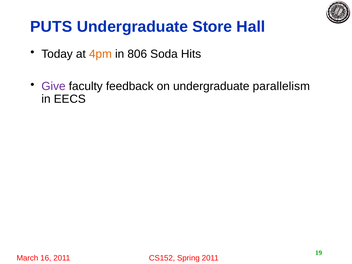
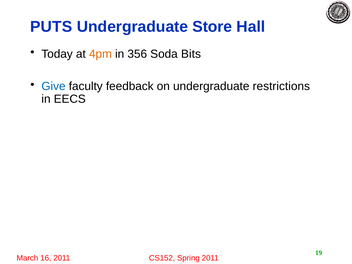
806: 806 -> 356 (137, 54)
Hits: Hits -> Bits (191, 54)
Give colour: purple -> blue (54, 86)
parallelism: parallelism -> restrictions (281, 86)
